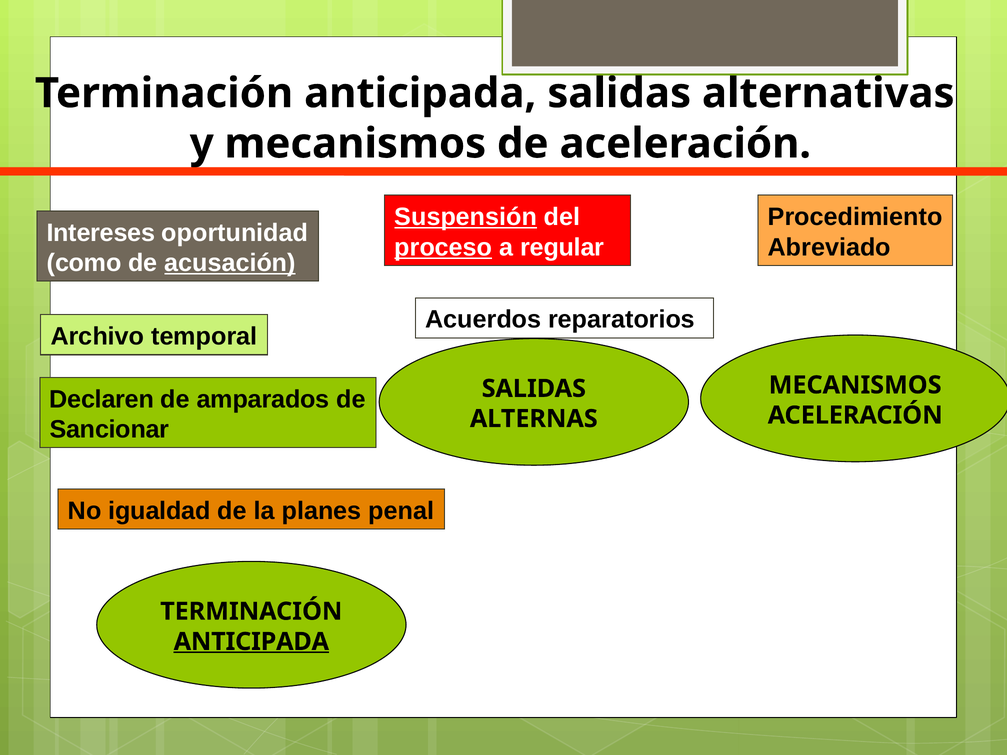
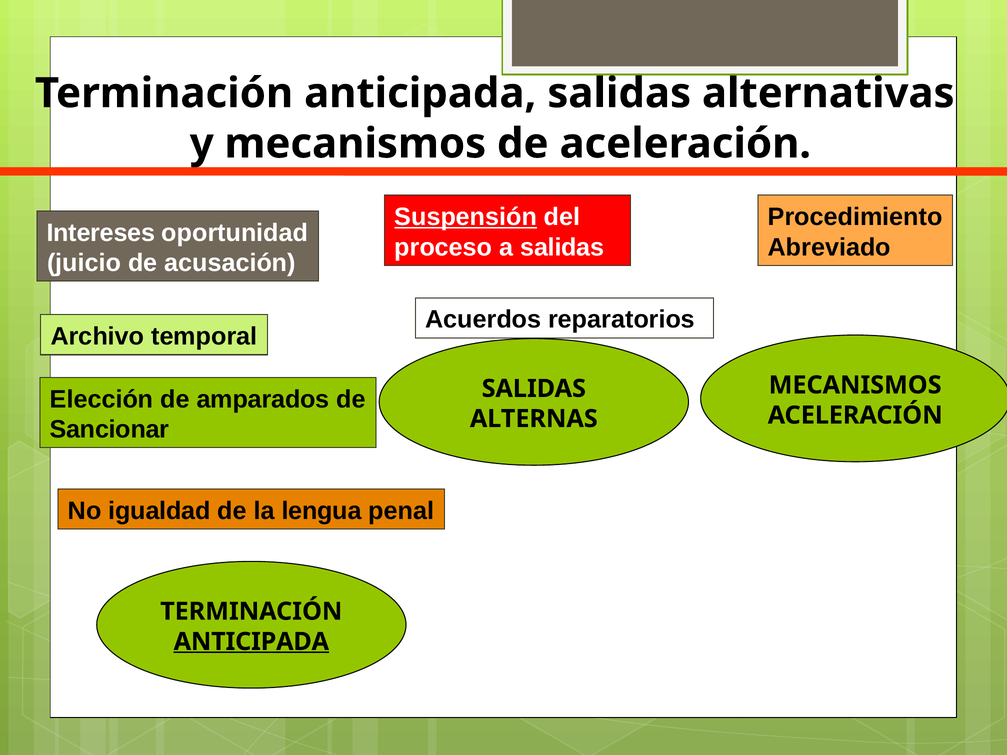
proceso underline: present -> none (443, 247)
a regular: regular -> salidas (562, 247)
como: como -> juicio (84, 263)
acusación underline: present -> none (230, 263)
Declaren: Declaren -> Elección (102, 399)
planes: planes -> lengua (322, 511)
